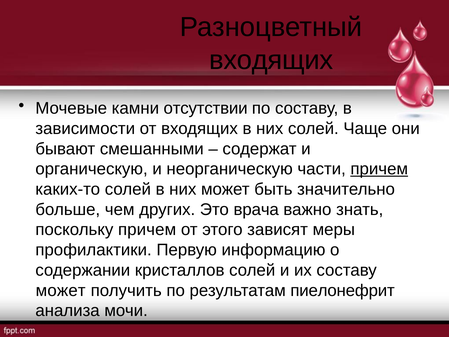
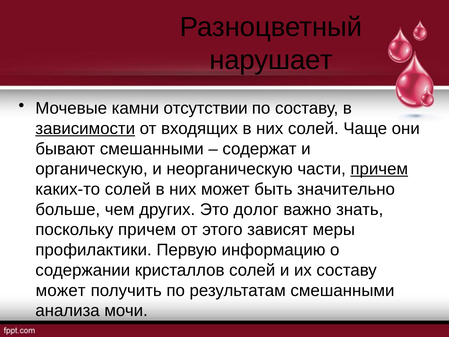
входящих: входящих -> нарушает (271, 60)
зависимости underline: none -> present (85, 128)
врача: врача -> долог (256, 209)
результатам пиелонефрит: пиелонефрит -> смешанными (342, 290)
